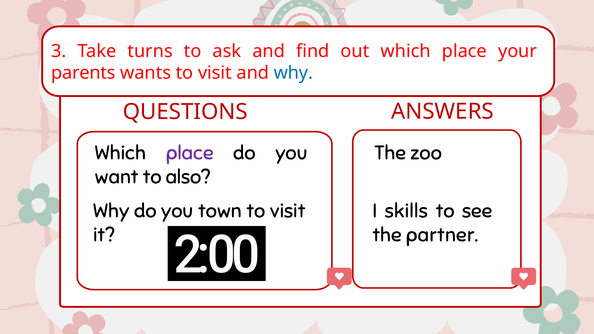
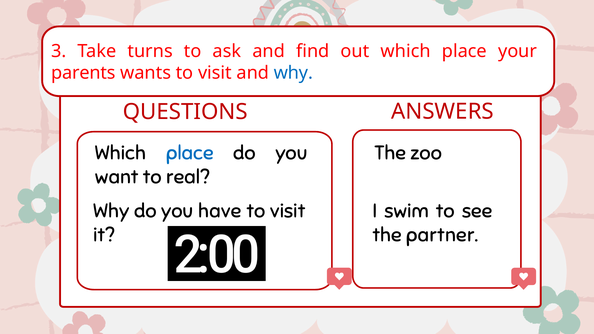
place colour: purple -> blue (190, 153)
also: also -> real (188, 177)
town: town -> have (220, 211)
skills: skills -> swim (407, 211)
